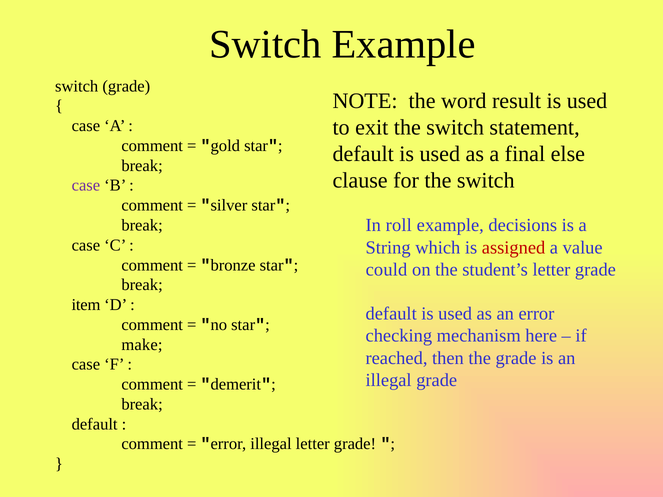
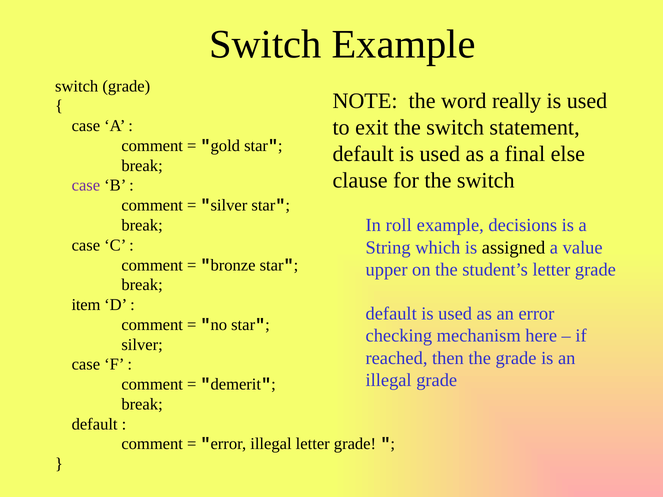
result: result -> really (517, 101)
assigned colour: red -> black (514, 248)
could: could -> upper (387, 270)
make: make -> silver (142, 345)
